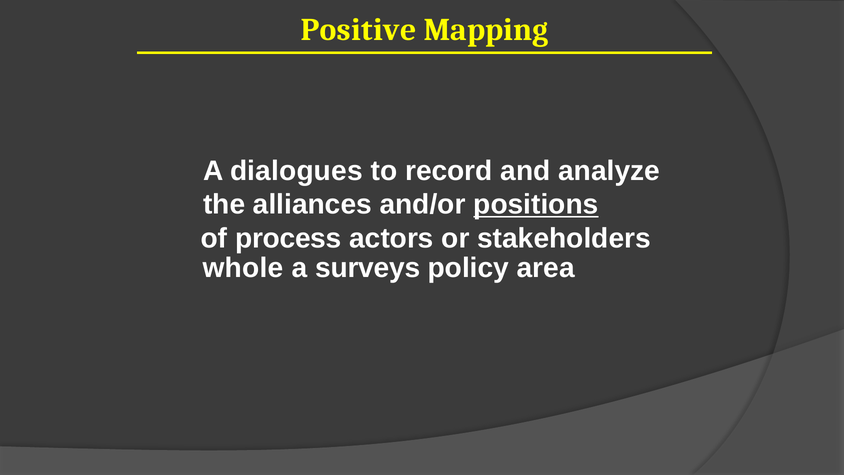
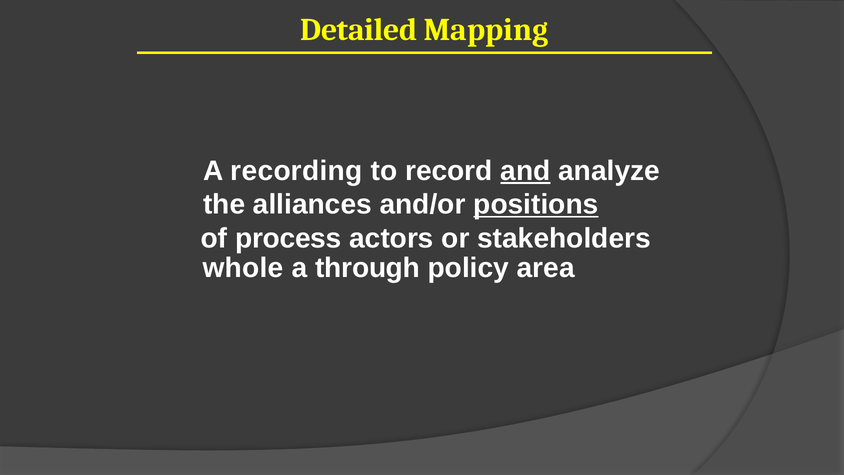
Positive: Positive -> Detailed (359, 30)
dialogues: dialogues -> recording (296, 171)
and underline: none -> present (525, 171)
surveys: surveys -> through (368, 268)
